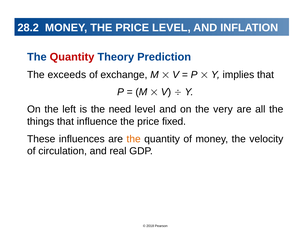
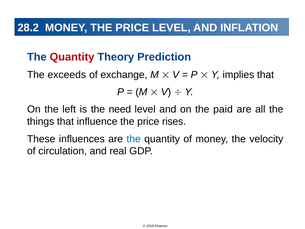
very: very -> paid (223, 109)
fixed: fixed -> rises (174, 121)
the colour: orange -> blue (134, 139)
